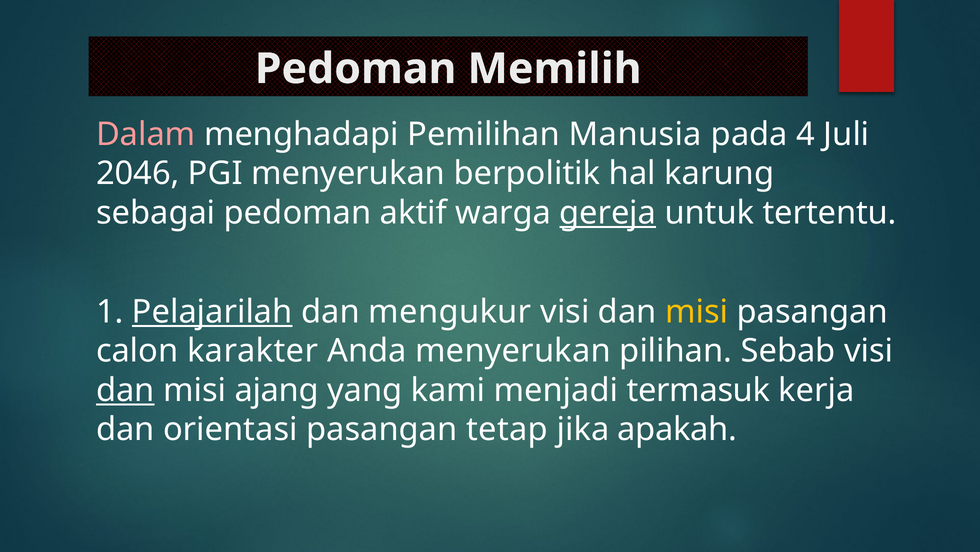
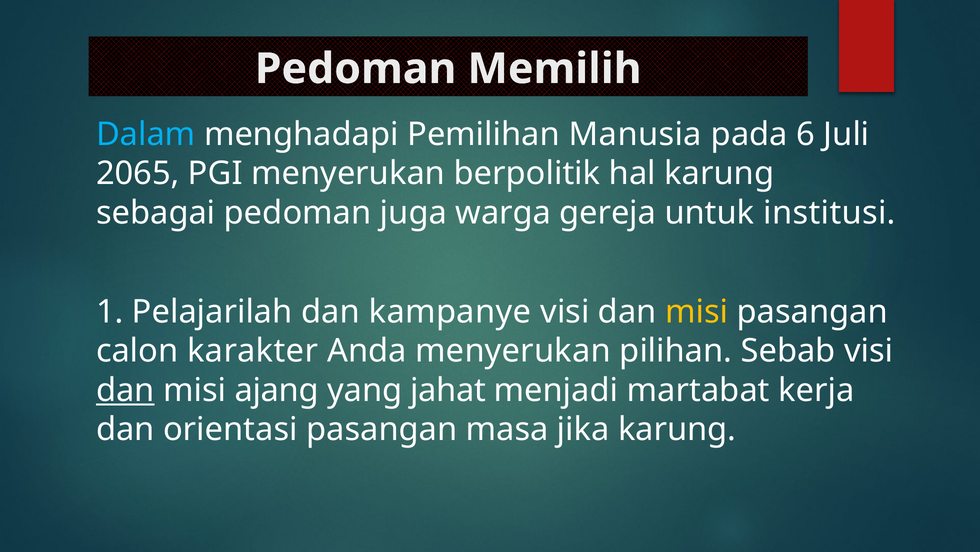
Dalam colour: pink -> light blue (146, 134)
4: 4 -> 6 (806, 134)
2046: 2046 -> 2065 (138, 173)
aktif: aktif -> juga (413, 213)
gereja underline: present -> none (608, 213)
tertentu: tertentu -> institusi (830, 213)
Pelajarilah underline: present -> none (212, 311)
mengukur: mengukur -> kampanye (450, 311)
kami: kami -> jahat (448, 390)
termasuk: termasuk -> martabat (698, 390)
tetap: tetap -> masa (507, 429)
jika apakah: apakah -> karung (677, 429)
